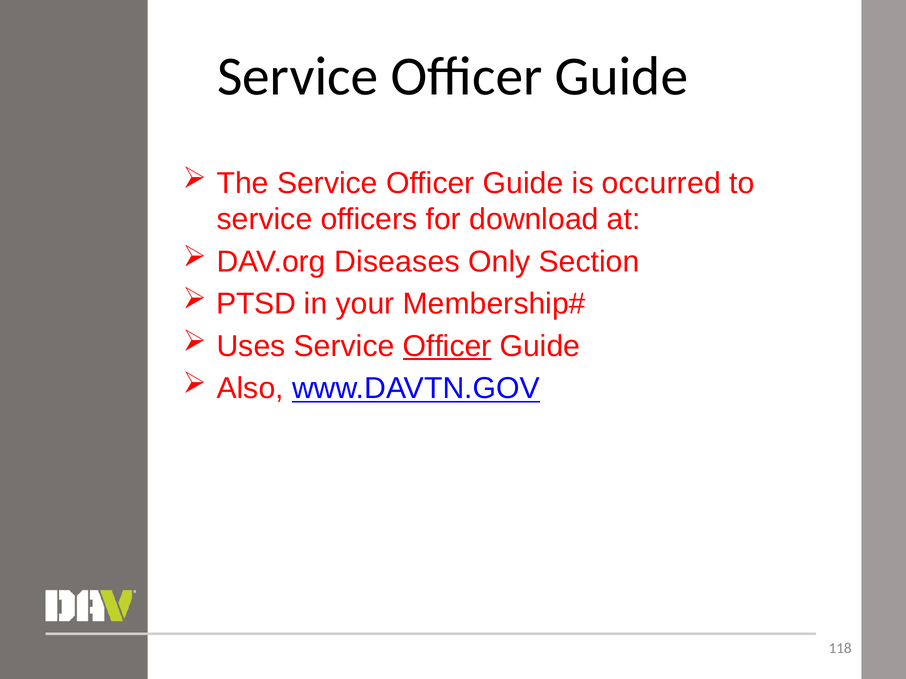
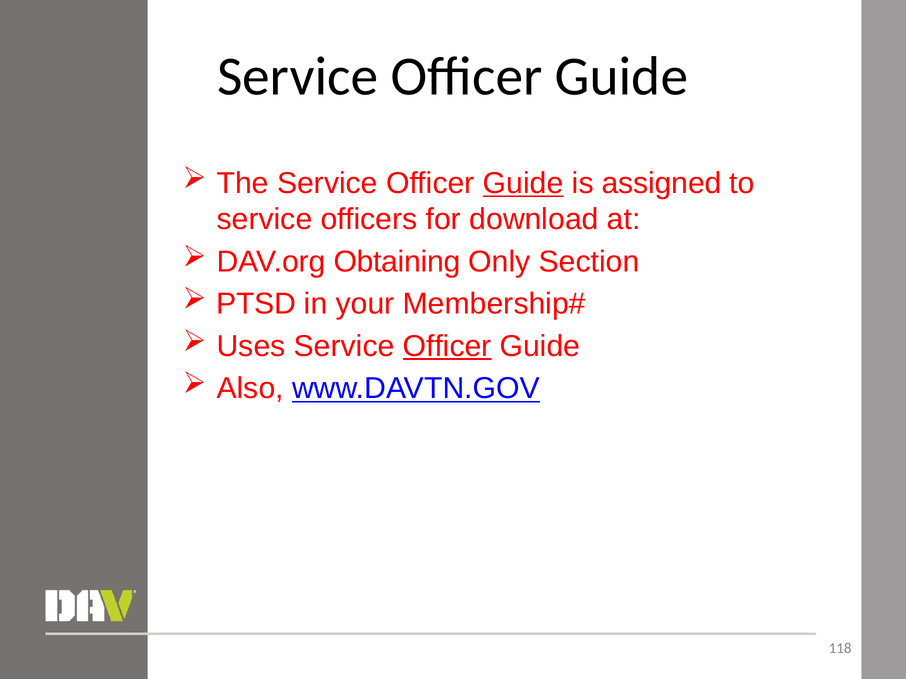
Guide underline: none -> present (523, 183)
occurred: occurred -> assigned (662, 183)
Diseases: Diseases -> Obtaining (397, 262)
